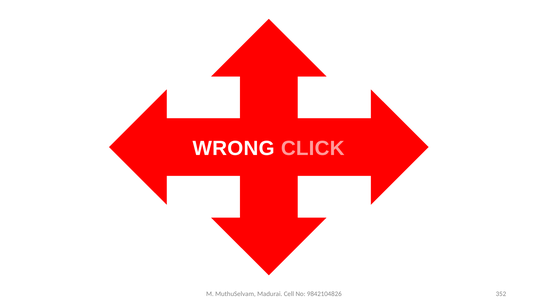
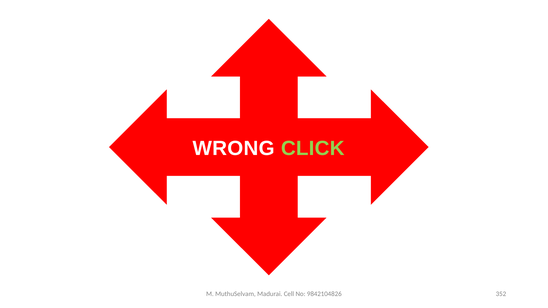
CLICK colour: pink -> light green (313, 149)
